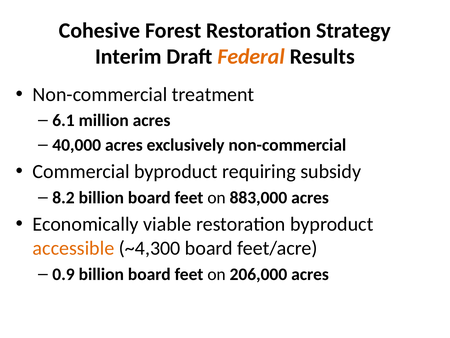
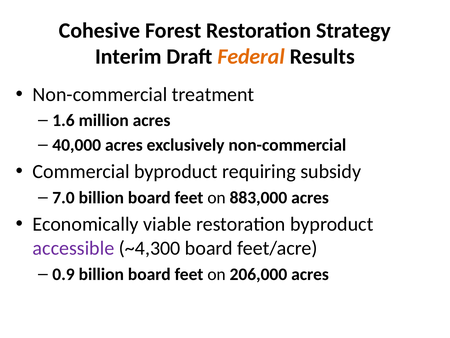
6.1: 6.1 -> 1.6 (63, 120)
8.2: 8.2 -> 7.0 (63, 197)
accessible colour: orange -> purple (73, 248)
